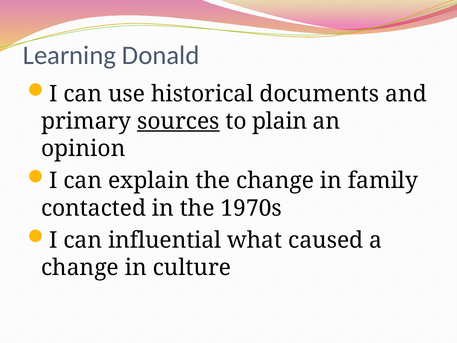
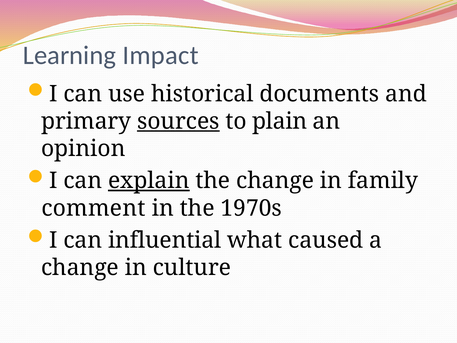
Donald: Donald -> Impact (161, 55)
explain underline: none -> present (149, 181)
contacted: contacted -> comment (93, 208)
